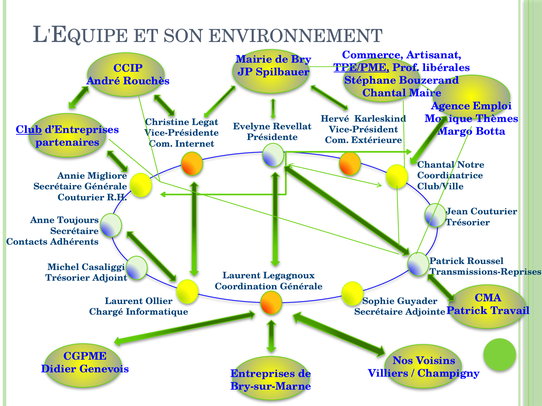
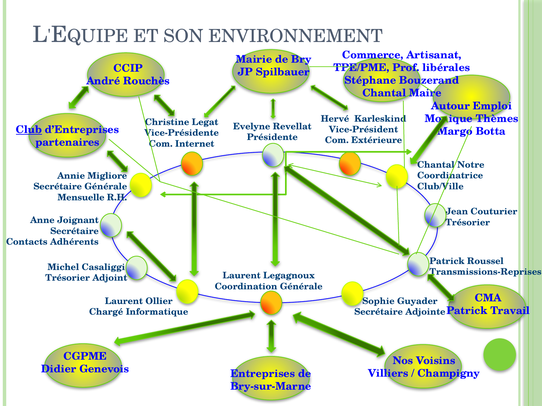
TPE/PME underline: present -> none (362, 68)
Agence: Agence -> Autour (451, 106)
Couturier: Couturier -> Mensuelle (81, 198)
Toujours: Toujours -> Joignant (78, 221)
